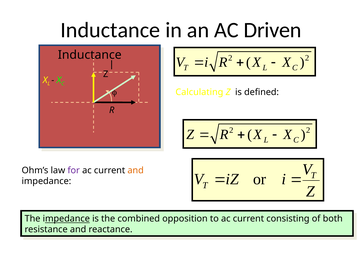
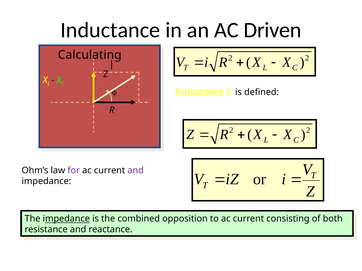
Inductance: Inductance -> Calculating (90, 55)
Calculating: Calculating -> Inductance (199, 92)
and colour: orange -> purple (136, 171)
